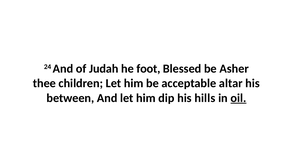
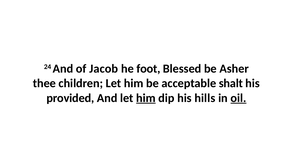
Judah: Judah -> Jacob (104, 69)
altar: altar -> shalt (231, 83)
between: between -> provided (70, 98)
him underline: none -> present (146, 98)
